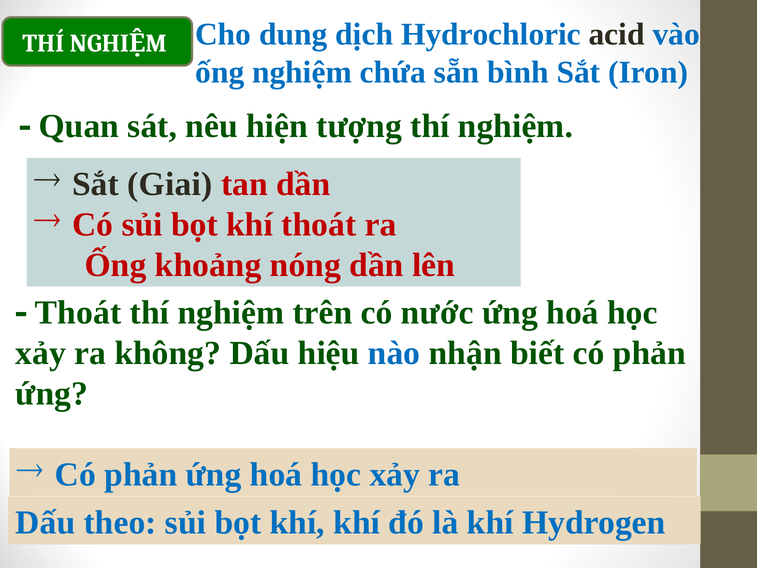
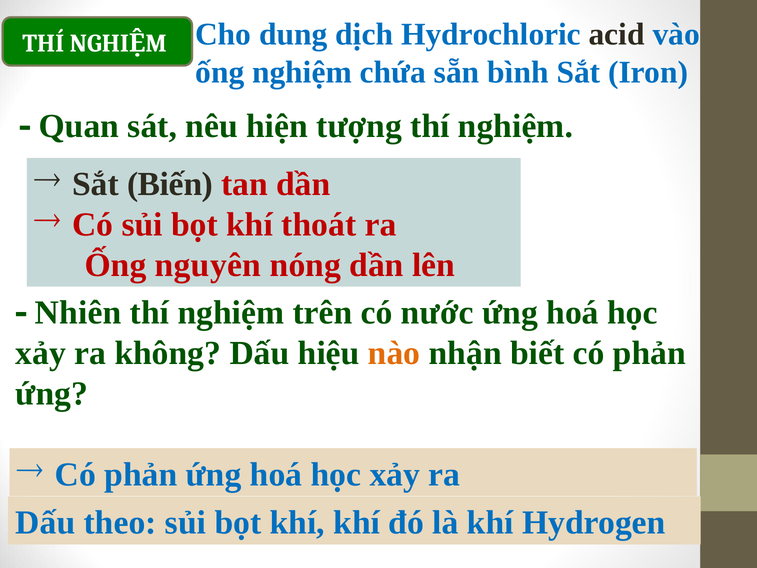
Giai: Giai -> Biến (170, 184)
khoảng: khoảng -> nguyên (208, 265)
Thoát: Thoát -> Nhiên (78, 313)
nào colour: blue -> orange (394, 353)
